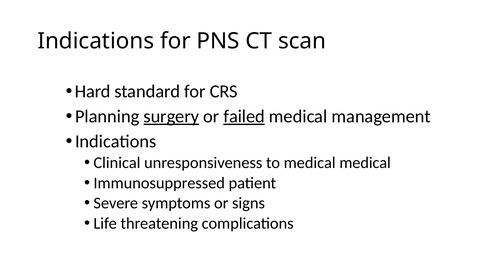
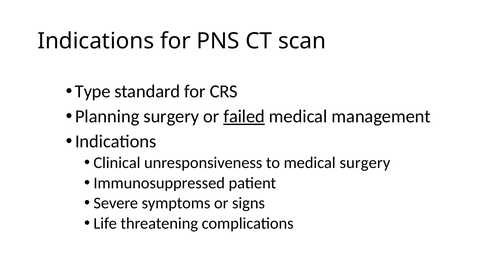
Hard: Hard -> Type (93, 91)
surgery underline: present -> none (171, 116)
medical medical: medical -> surgery (365, 163)
